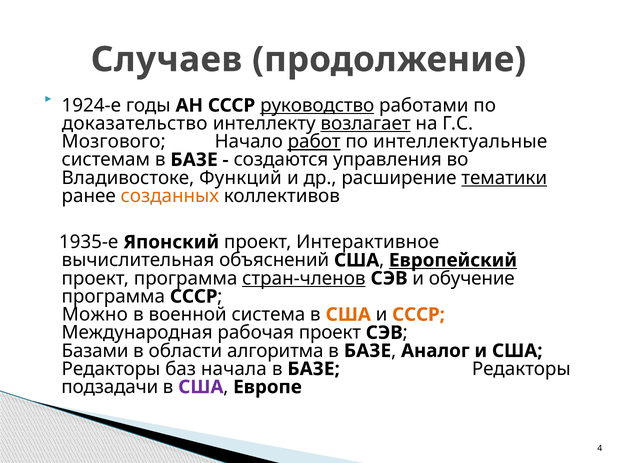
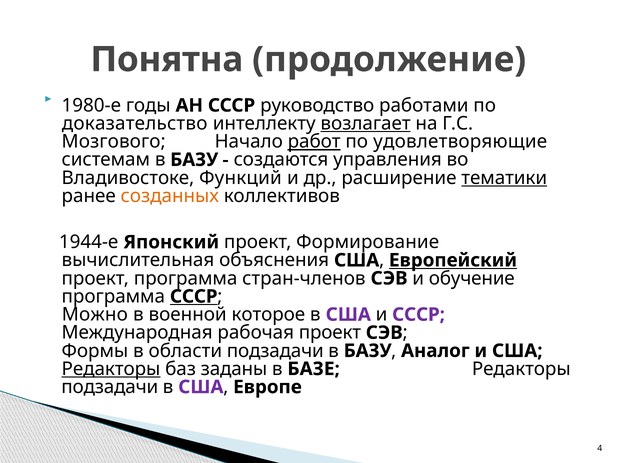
Случаев: Случаев -> Понятна (167, 60)
1924-е: 1924-е -> 1980-е (91, 105)
руководство underline: present -> none (317, 105)
интеллектуальные: интеллектуальные -> удовлетворяющие (460, 142)
системам в БАЗЕ: БАЗЕ -> БАЗУ (194, 160)
1935-е: 1935-е -> 1944-е (89, 242)
Интерактивное: Интерактивное -> Формирование (368, 242)
объяснений: объяснений -> объяснения (274, 260)
стран-членов underline: present -> none (304, 278)
СССР underline: none -> present (194, 296)
система: система -> которое (268, 314)
США colour: orange -> purple (348, 314)
СССР colour: orange -> purple (419, 314)
Базами: Базами -> Формы (95, 351)
области алгоритма: алгоритма -> подзадачи (275, 351)
БАЗЕ: БАЗЕ -> БАЗУ (368, 351)
Редакторы underline: none -> present (111, 369)
начала: начала -> заданы (234, 369)
